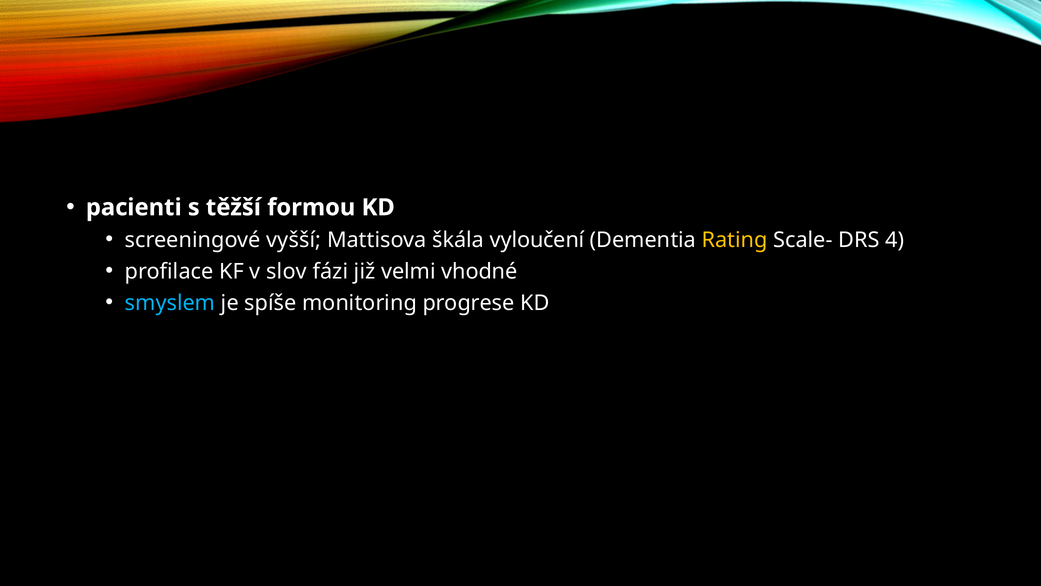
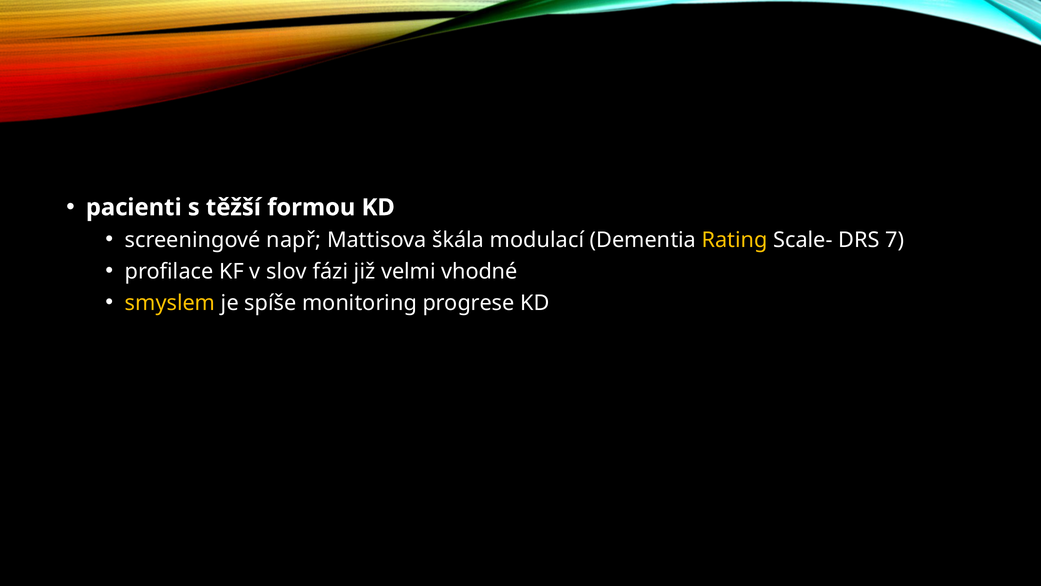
vyšší: vyšší -> např (294, 240)
vyloučení: vyloučení -> modulací (537, 240)
4: 4 -> 7 (895, 240)
smyslem colour: light blue -> yellow (170, 303)
